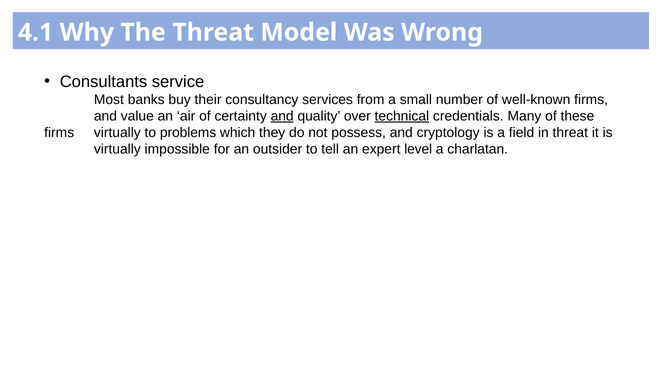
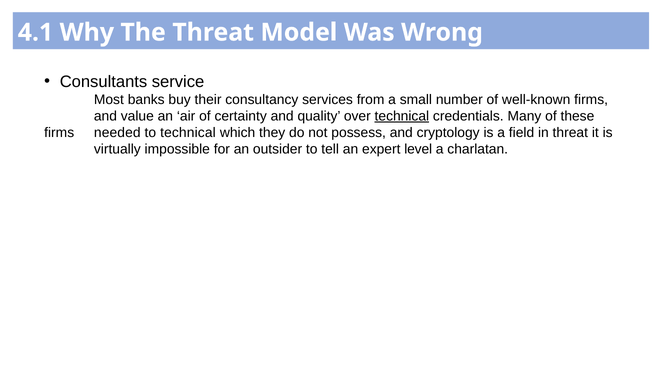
and underline: present -> none (282, 116)
firms virtually: virtually -> needed (117, 133)
to problems: problems -> technical (188, 133)
